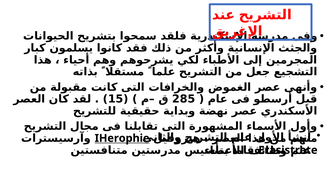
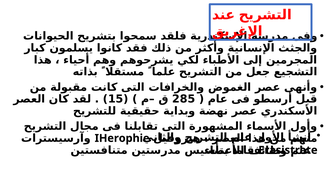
IHerophie underline: present -> none (122, 138)
